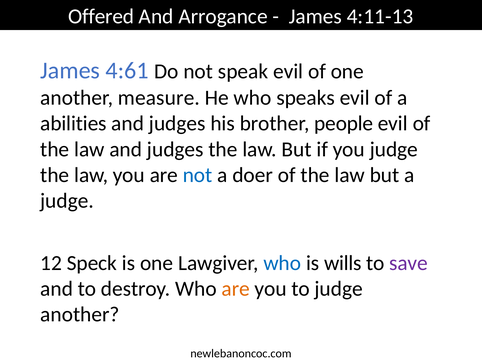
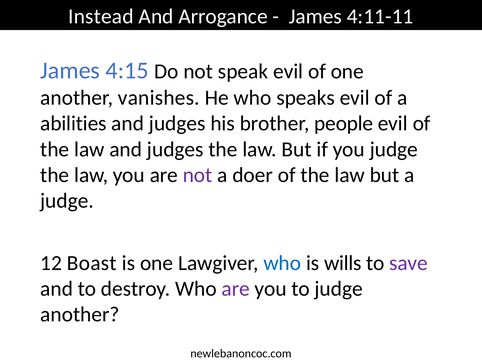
Offered: Offered -> Instead (101, 16)
4:11-13: 4:11-13 -> 4:11-11 (380, 16)
4:61: 4:61 -> 4:15 (127, 71)
measure: measure -> vanishes (159, 98)
not colour: blue -> purple (198, 175)
Speck: Speck -> Boast (92, 263)
are colour: orange -> purple (236, 288)
